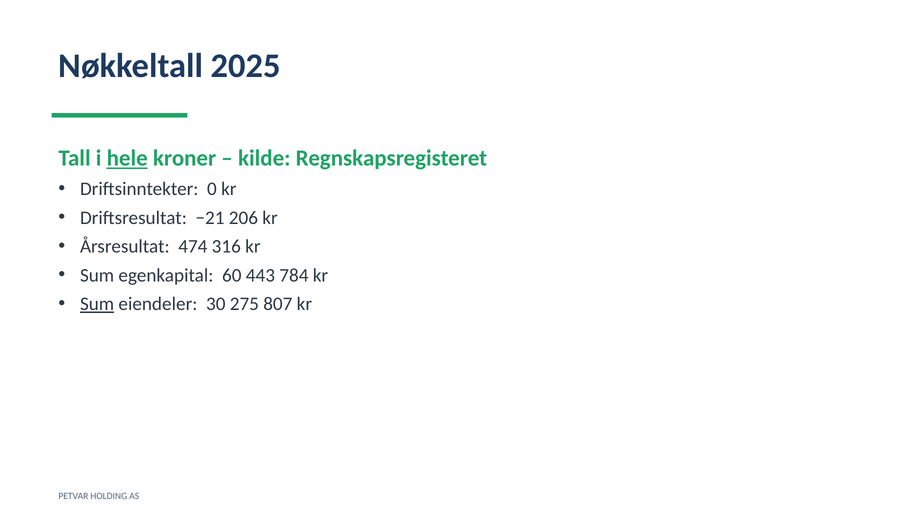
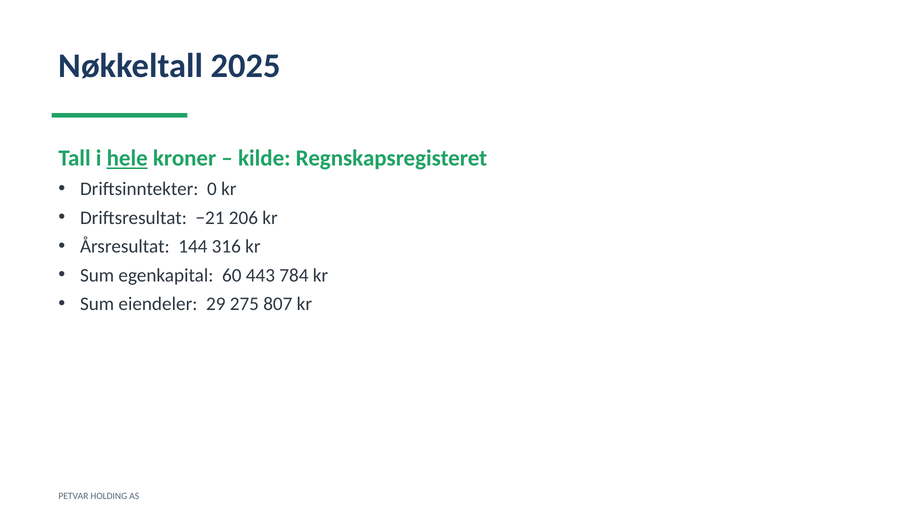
474: 474 -> 144 (193, 246)
Sum underline: present -> none (97, 304)
30: 30 -> 29 (216, 304)
